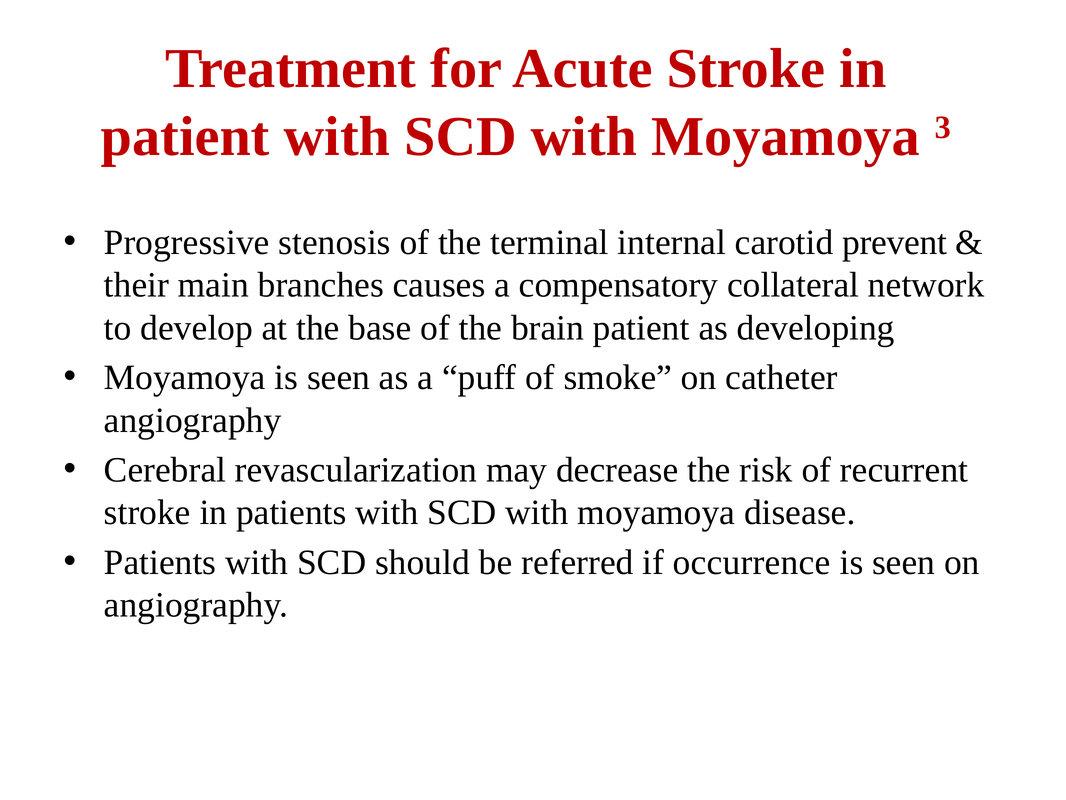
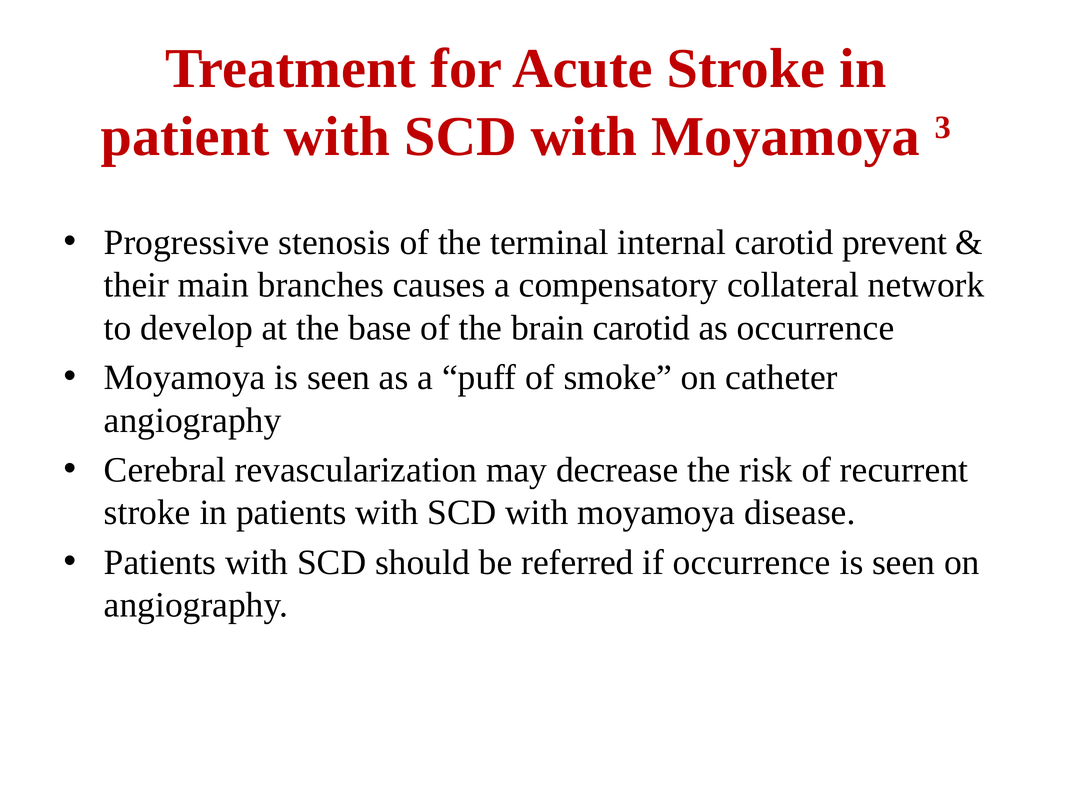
brain patient: patient -> carotid (641, 328)
as developing: developing -> occurrence (816, 328)
